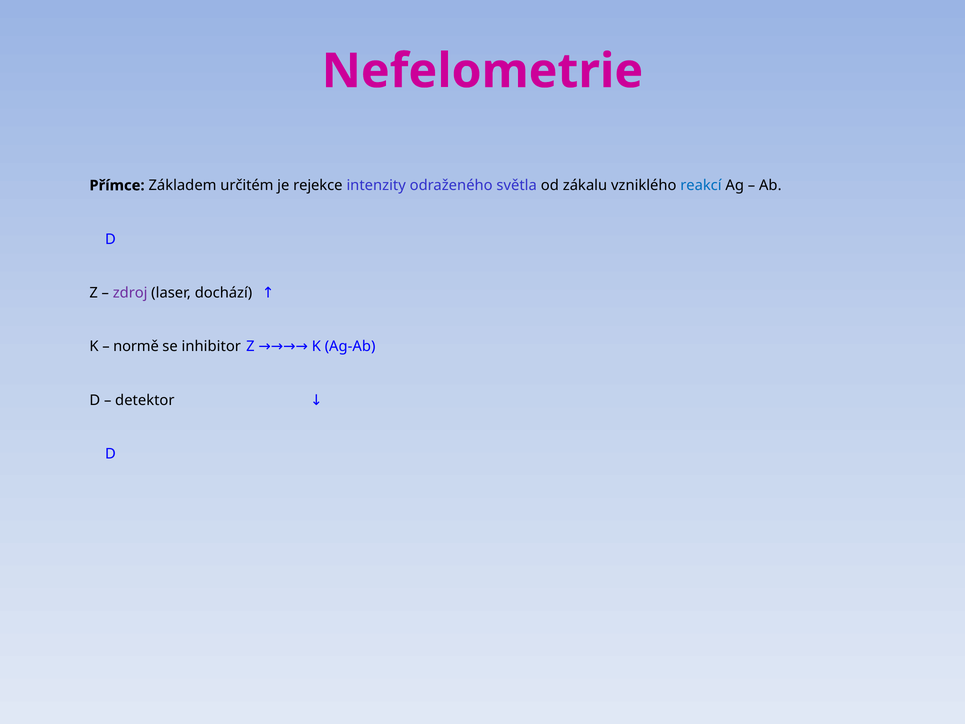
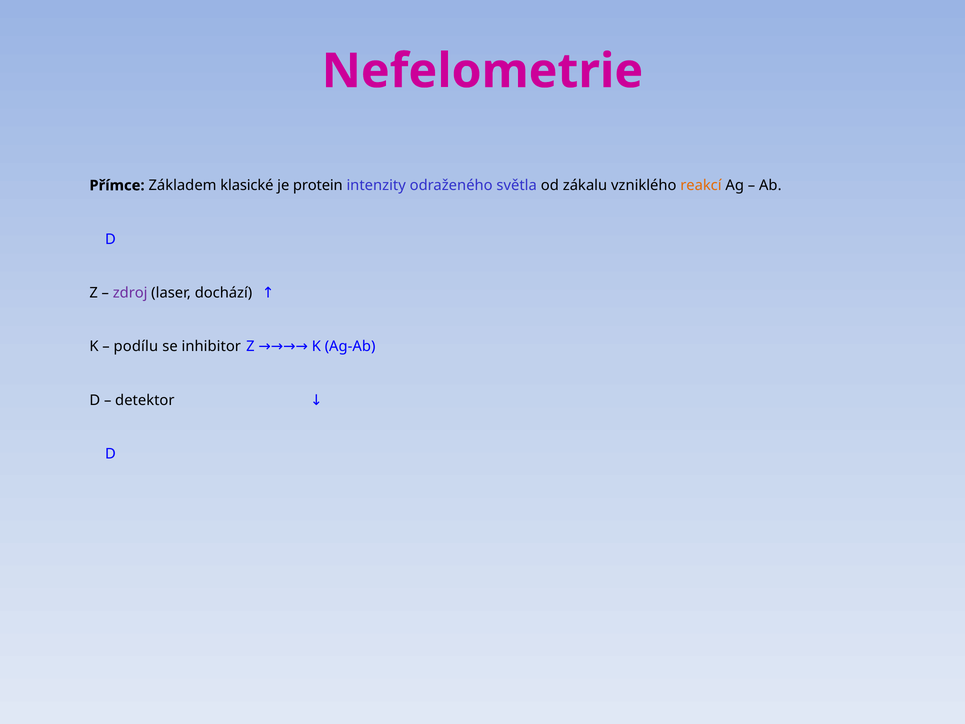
určitém: určitém -> klasické (247, 185)
rejekce: rejekce -> protein (318, 185)
reakcí colour: blue -> orange (701, 185)
normě: normě -> podílu (136, 346)
